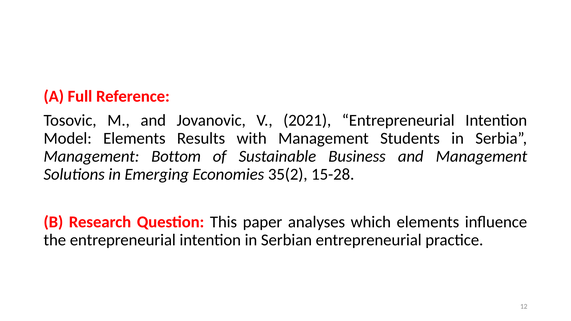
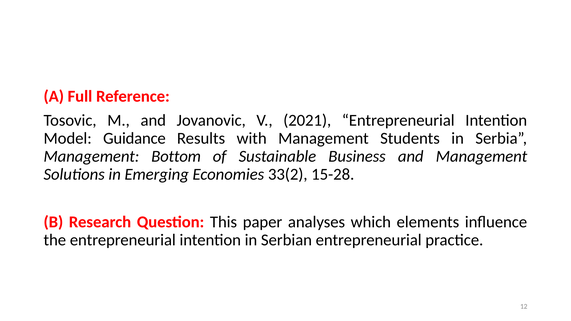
Model Elements: Elements -> Guidance (134, 138)
35(2: 35(2 -> 33(2 (288, 174)
